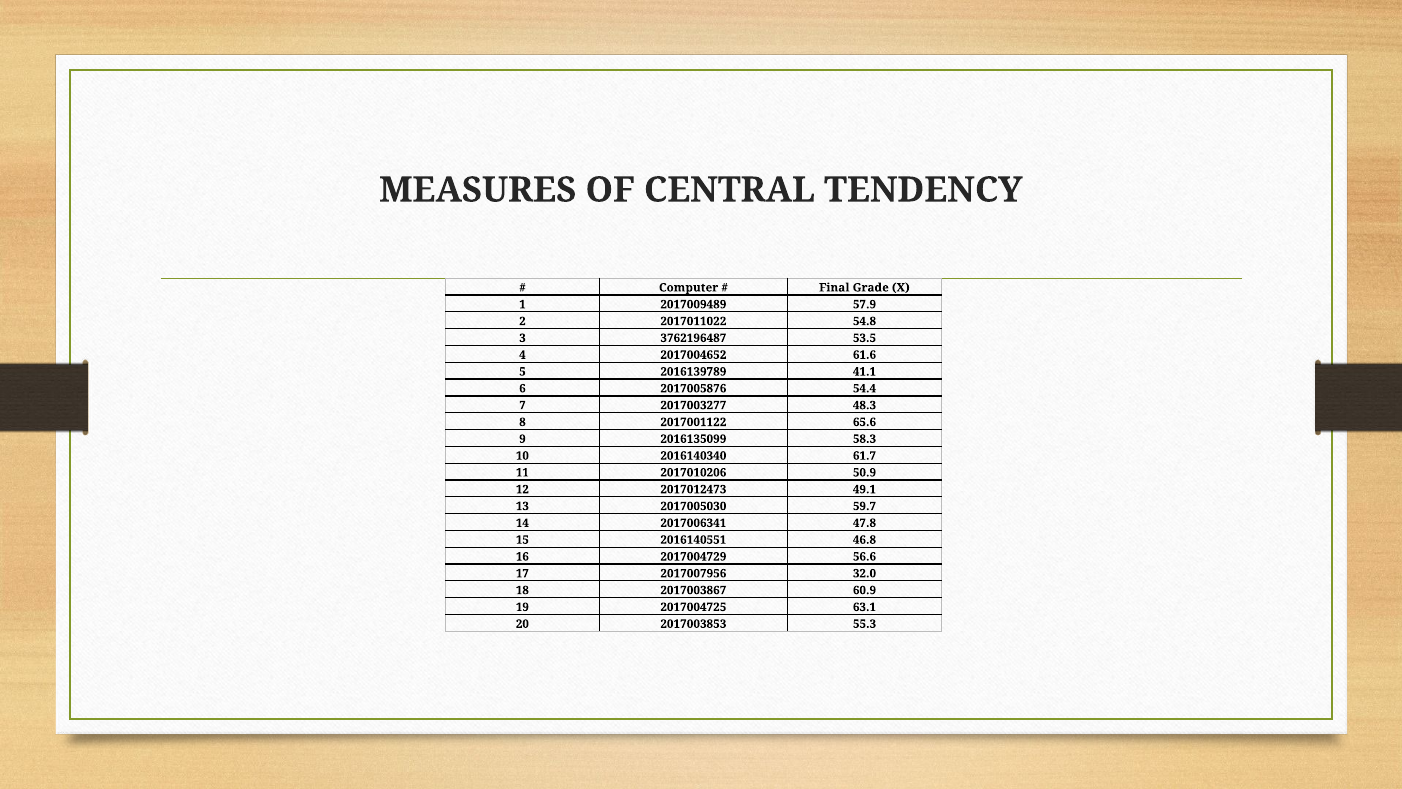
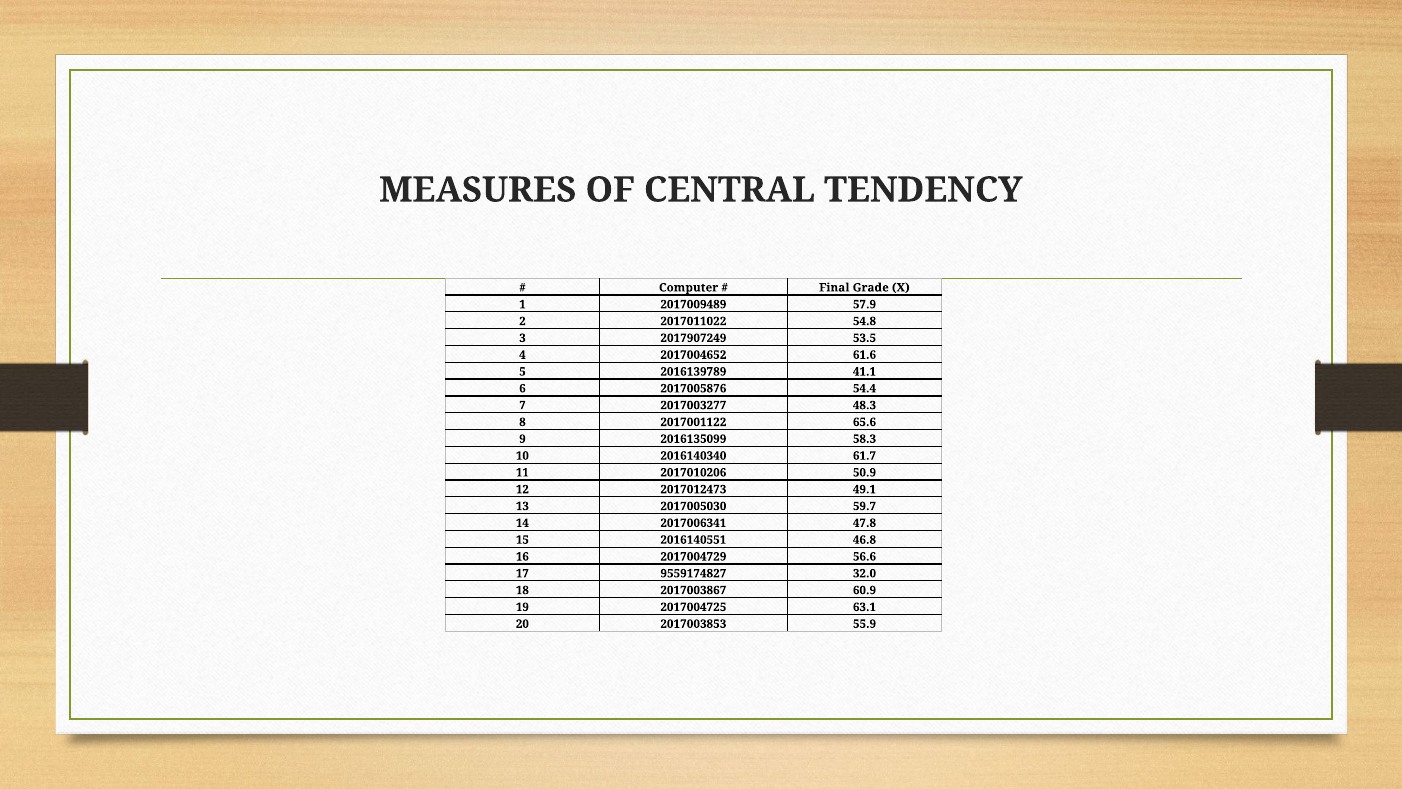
3762196487: 3762196487 -> 2017907249 (693, 338)
2017007956: 2017007956 -> 9559174827 (693, 573)
55.3: 55.3 -> 55.9 (865, 624)
